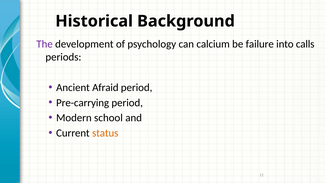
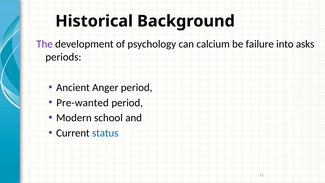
calls: calls -> asks (305, 44)
Afraid: Afraid -> Anger (105, 87)
Pre-carrying: Pre-carrying -> Pre-wanted (83, 103)
status colour: orange -> blue (105, 133)
